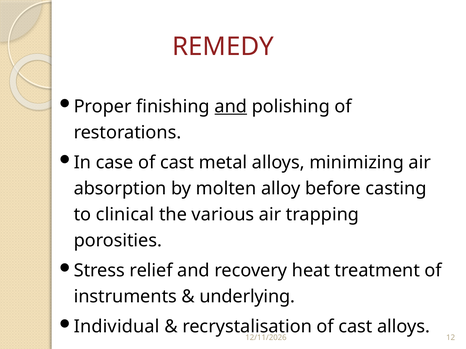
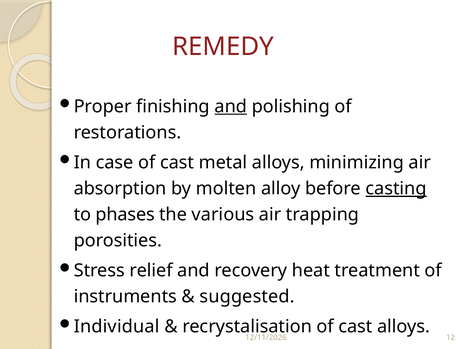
casting underline: none -> present (396, 189)
clinical: clinical -> phases (125, 215)
underlying: underlying -> suggested (247, 297)
